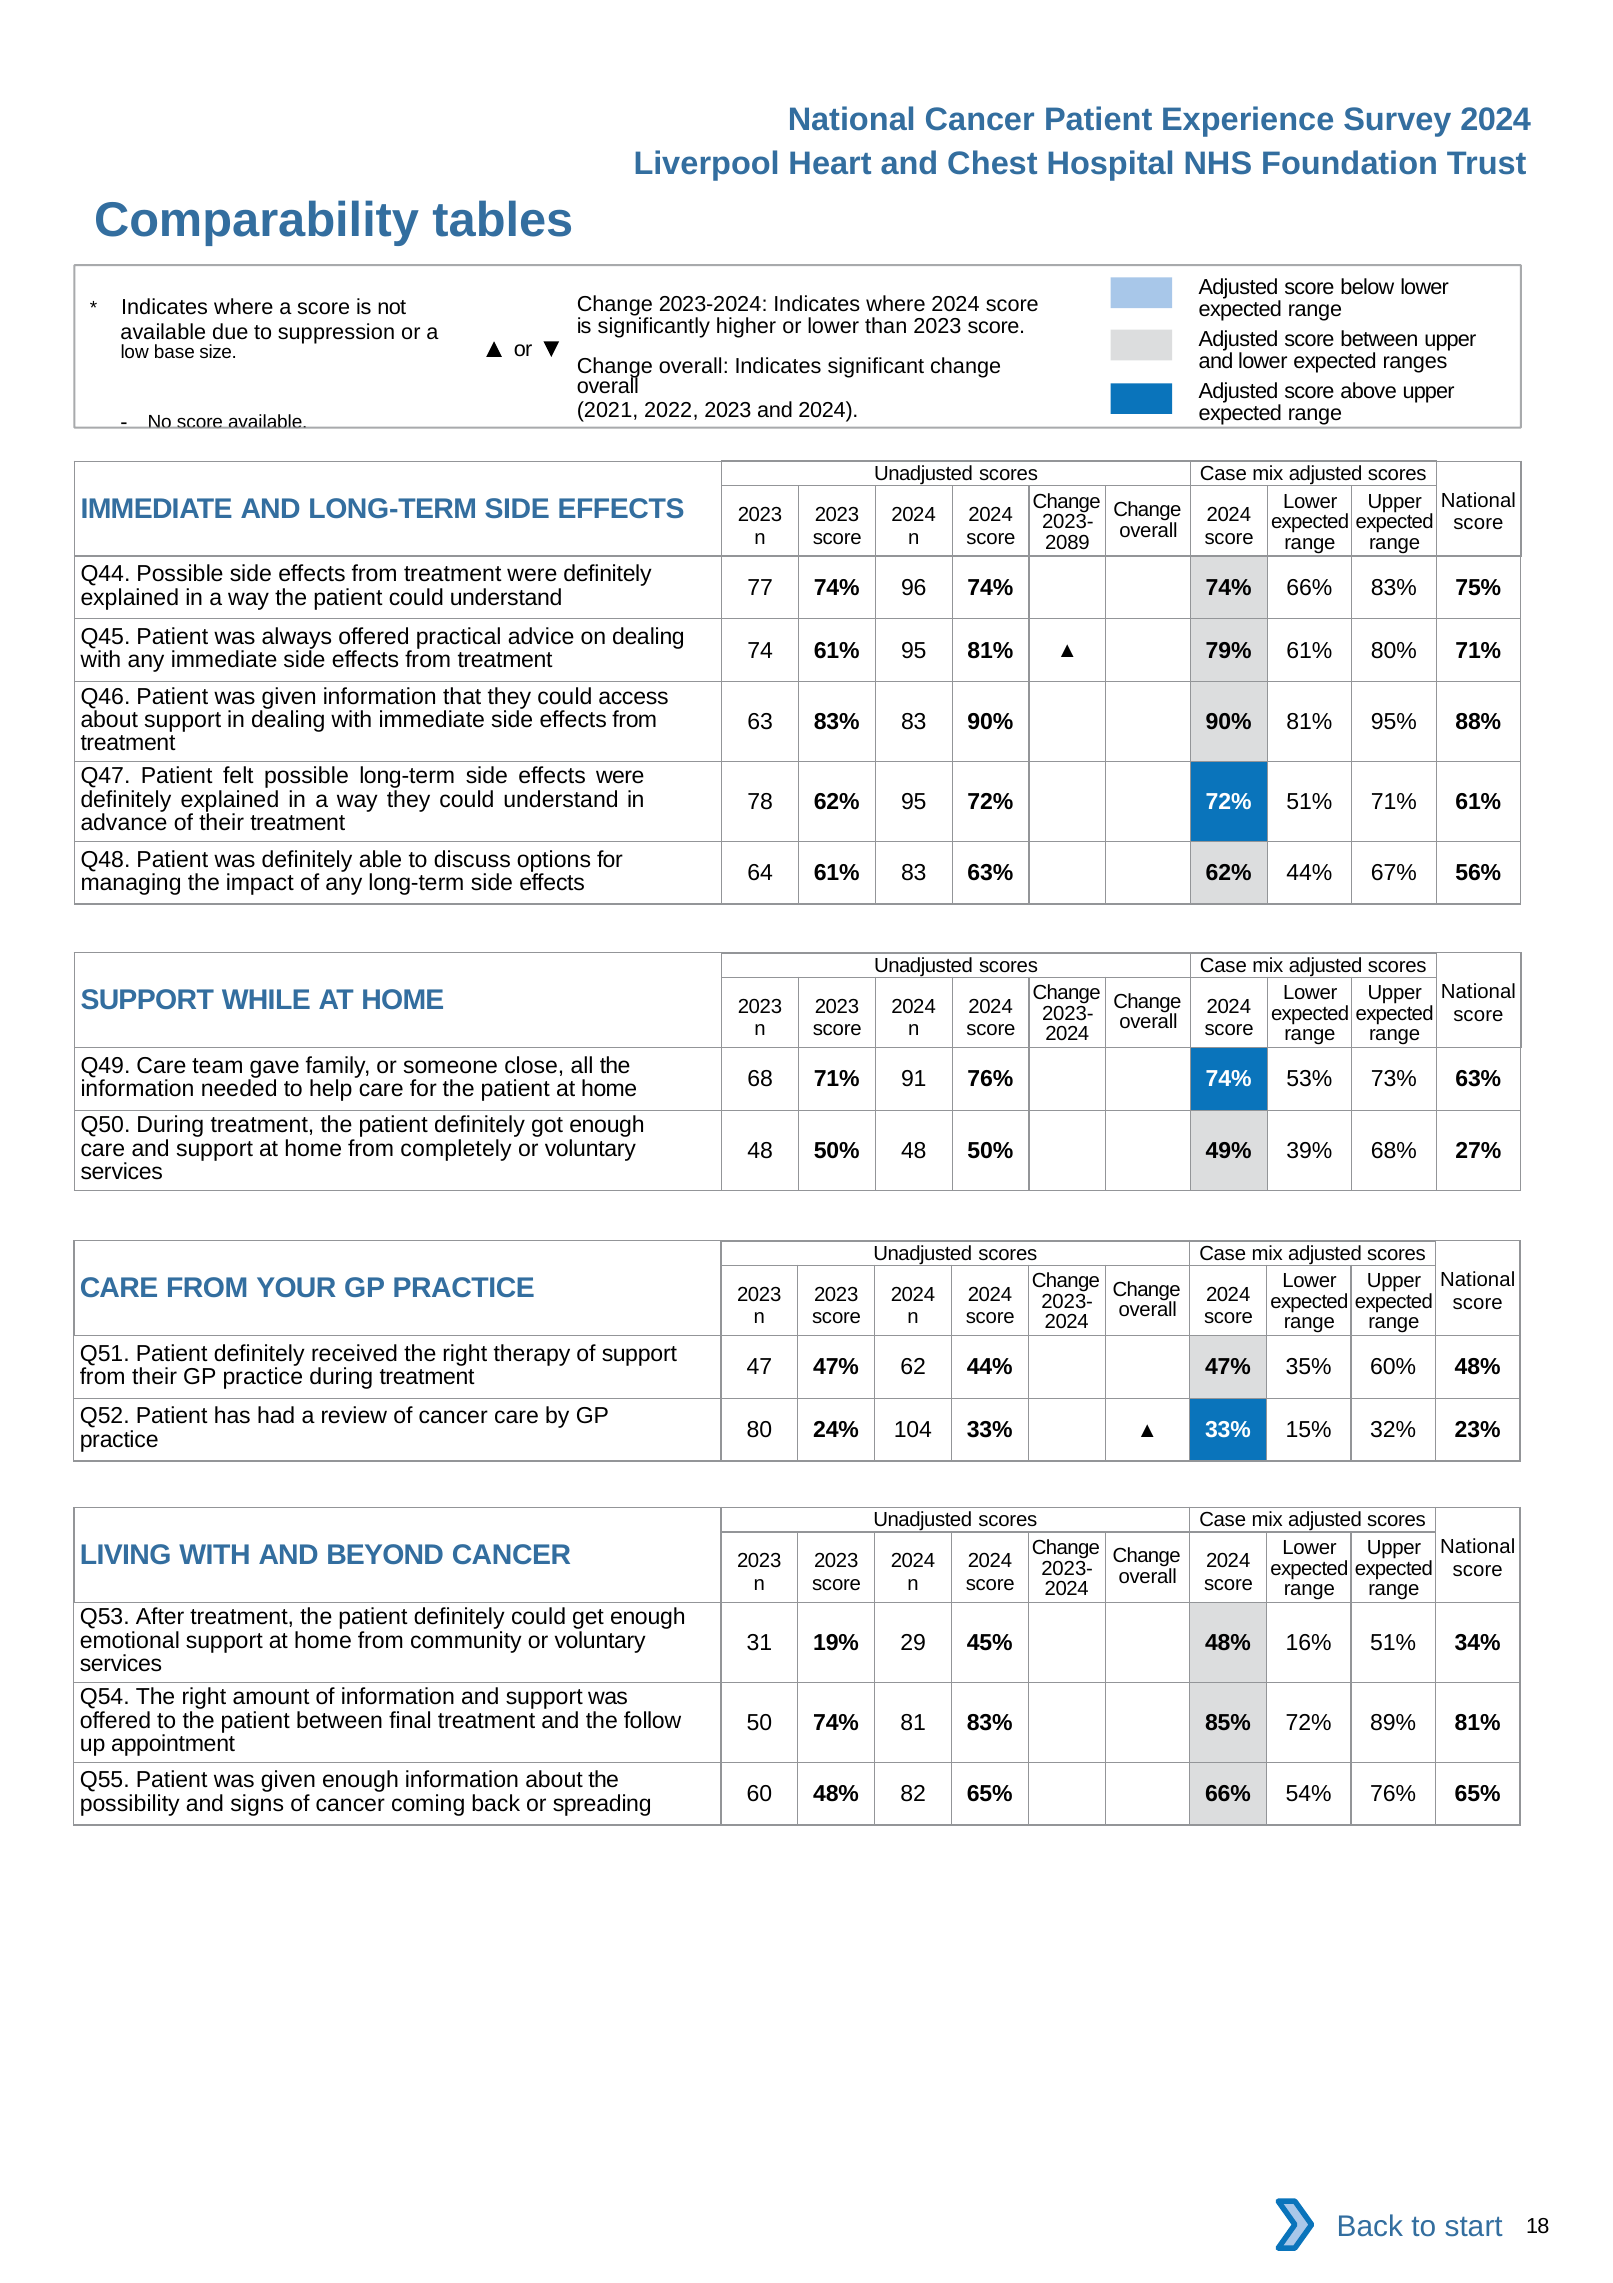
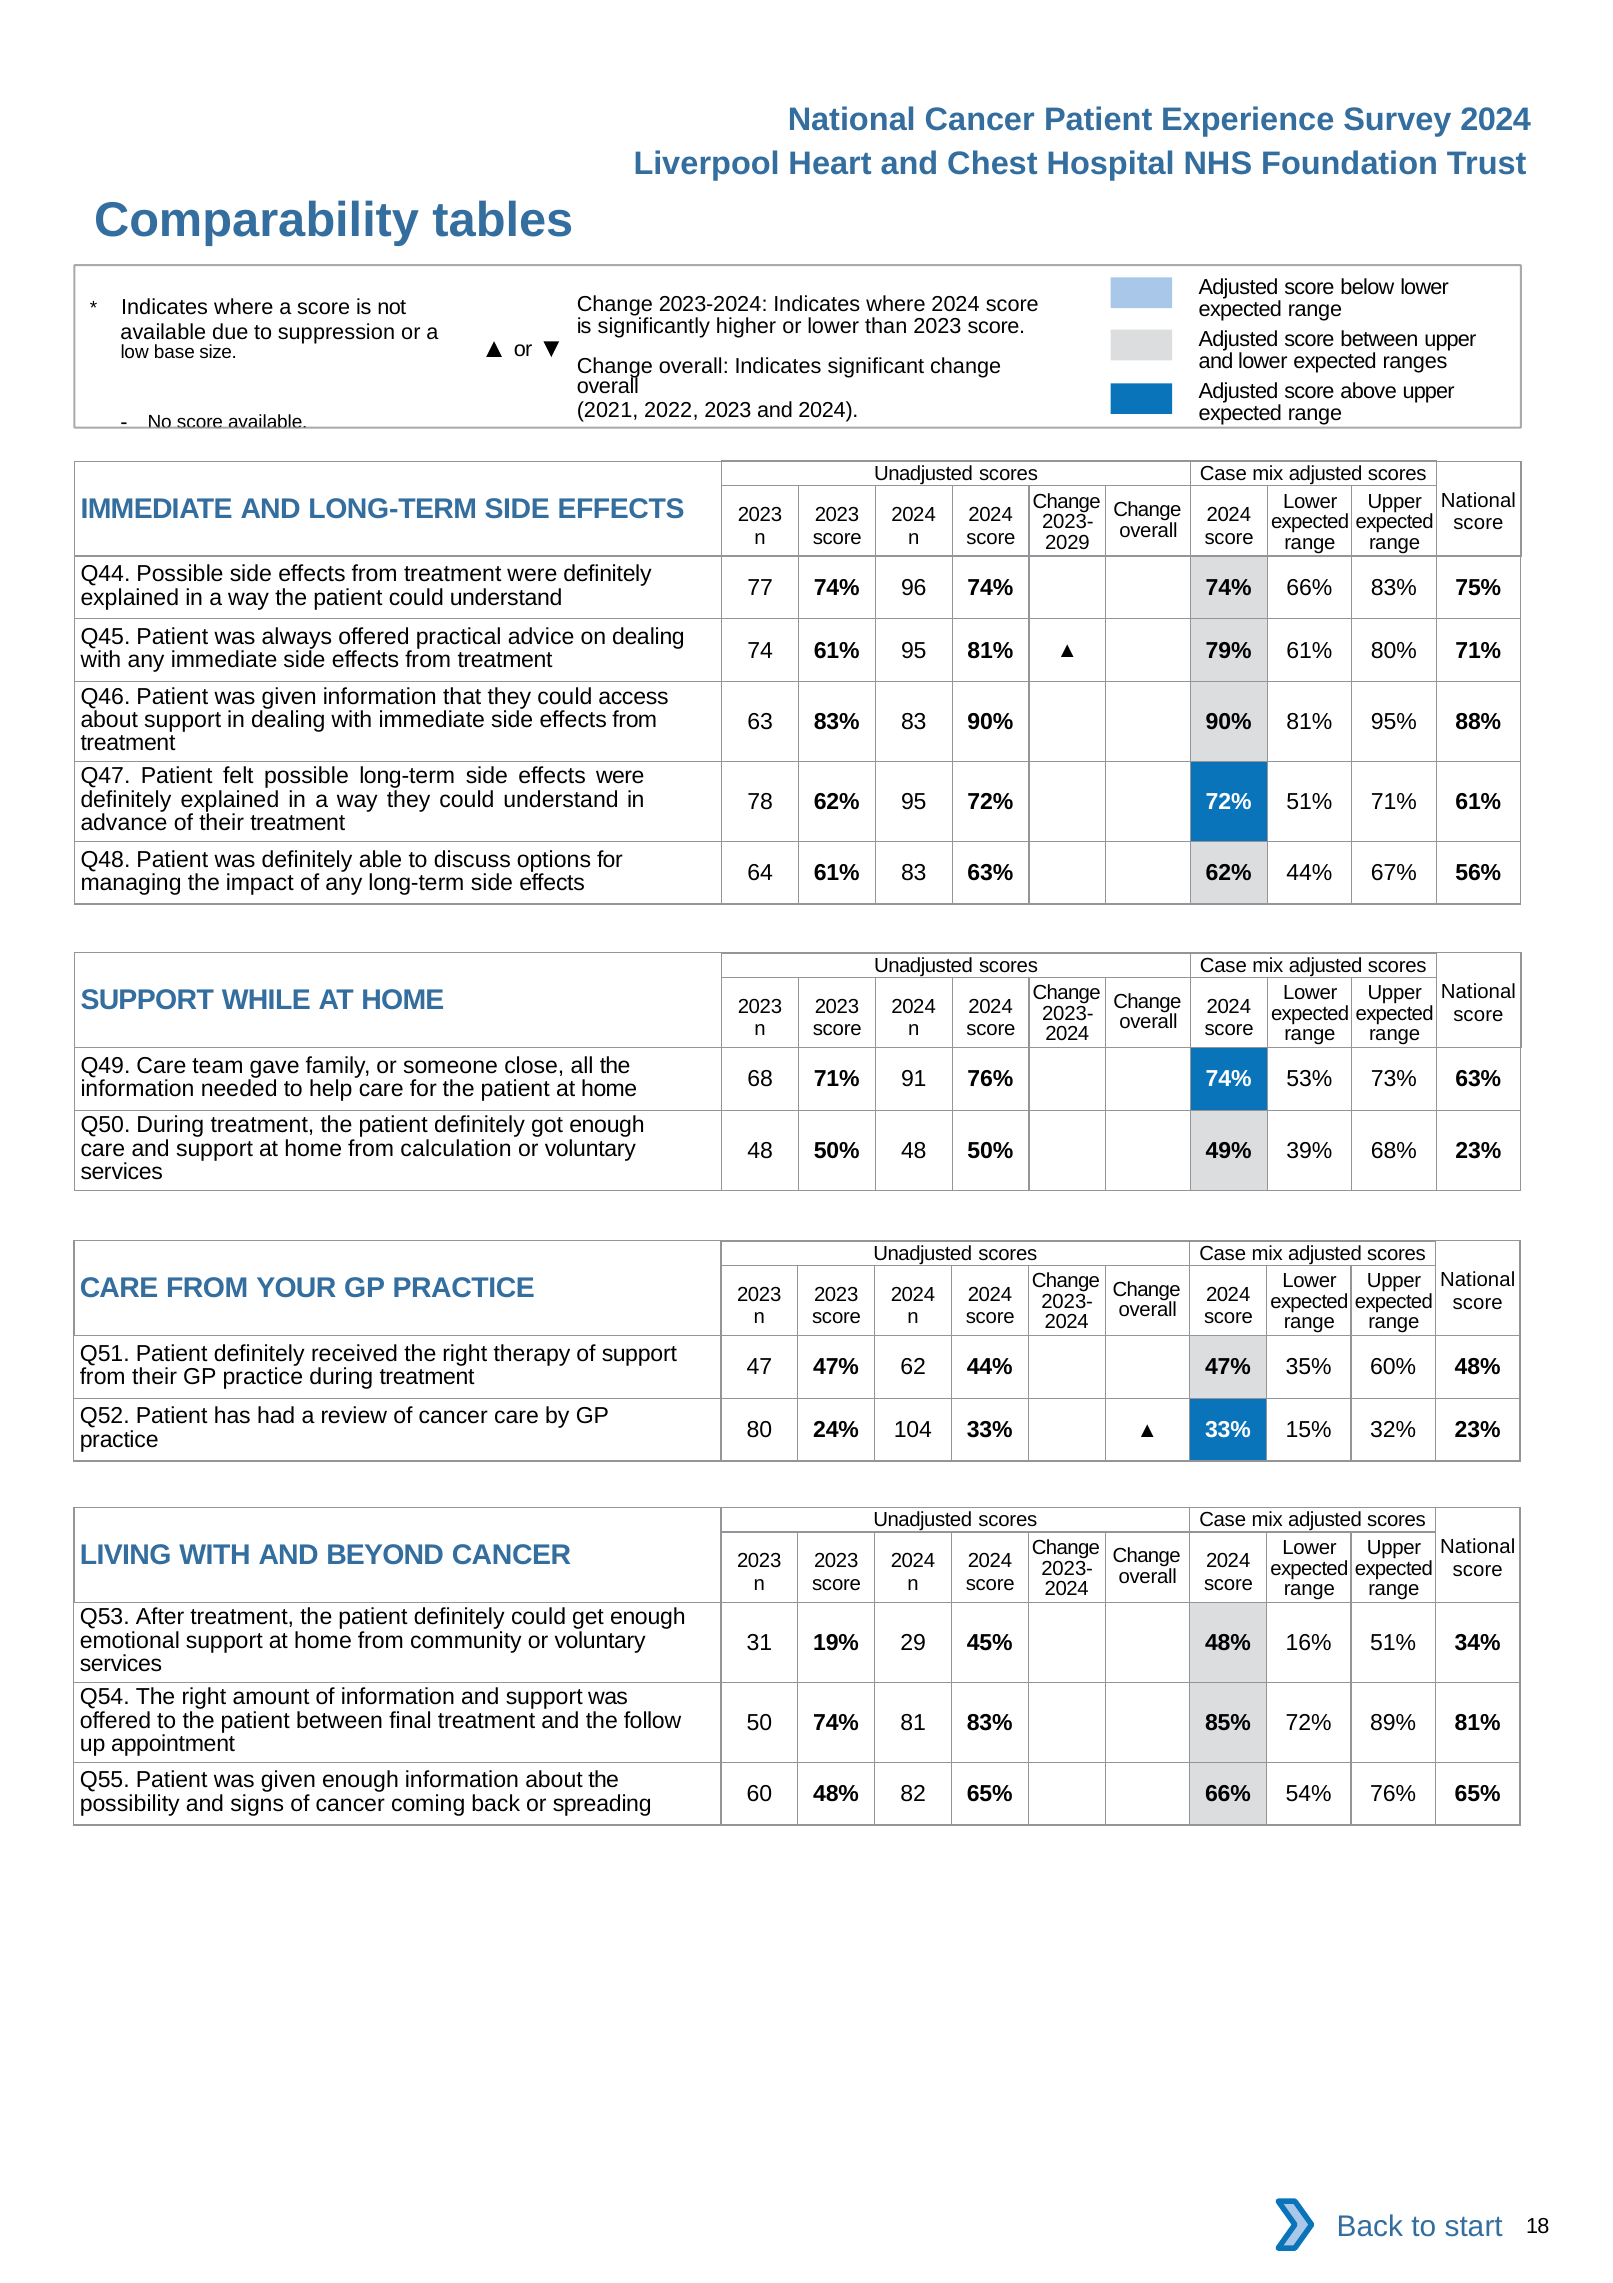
2089: 2089 -> 2029 (1067, 542)
completely: completely -> calculation (456, 1148)
68% 27%: 27% -> 23% (1478, 1150)
